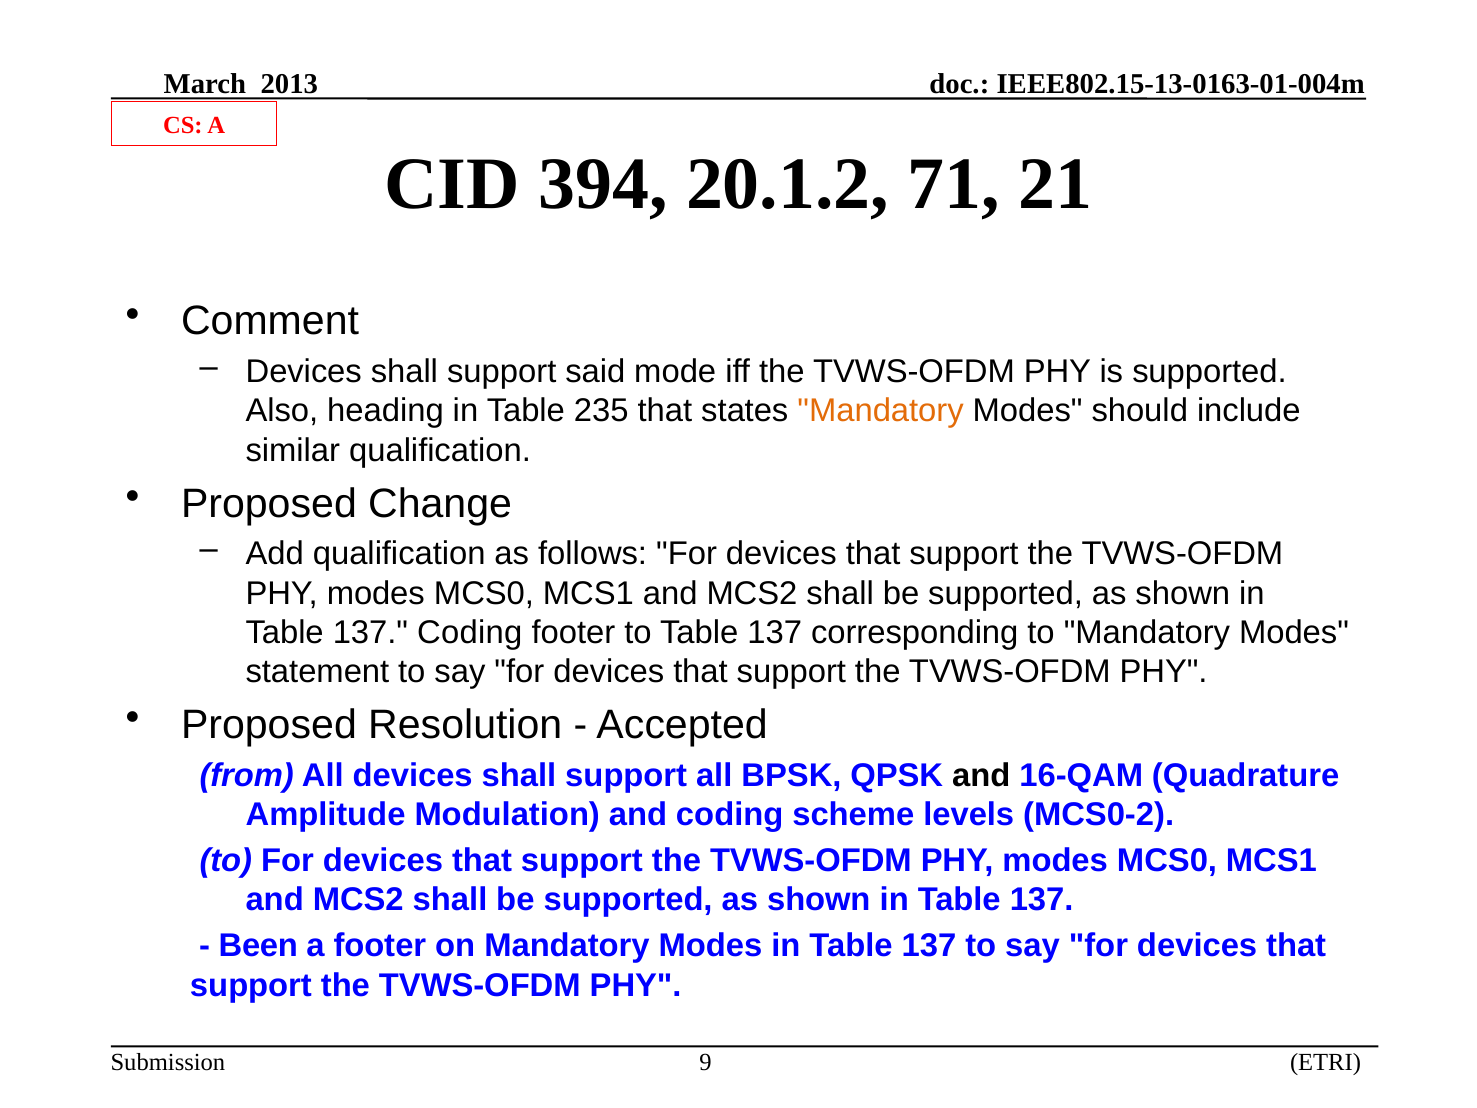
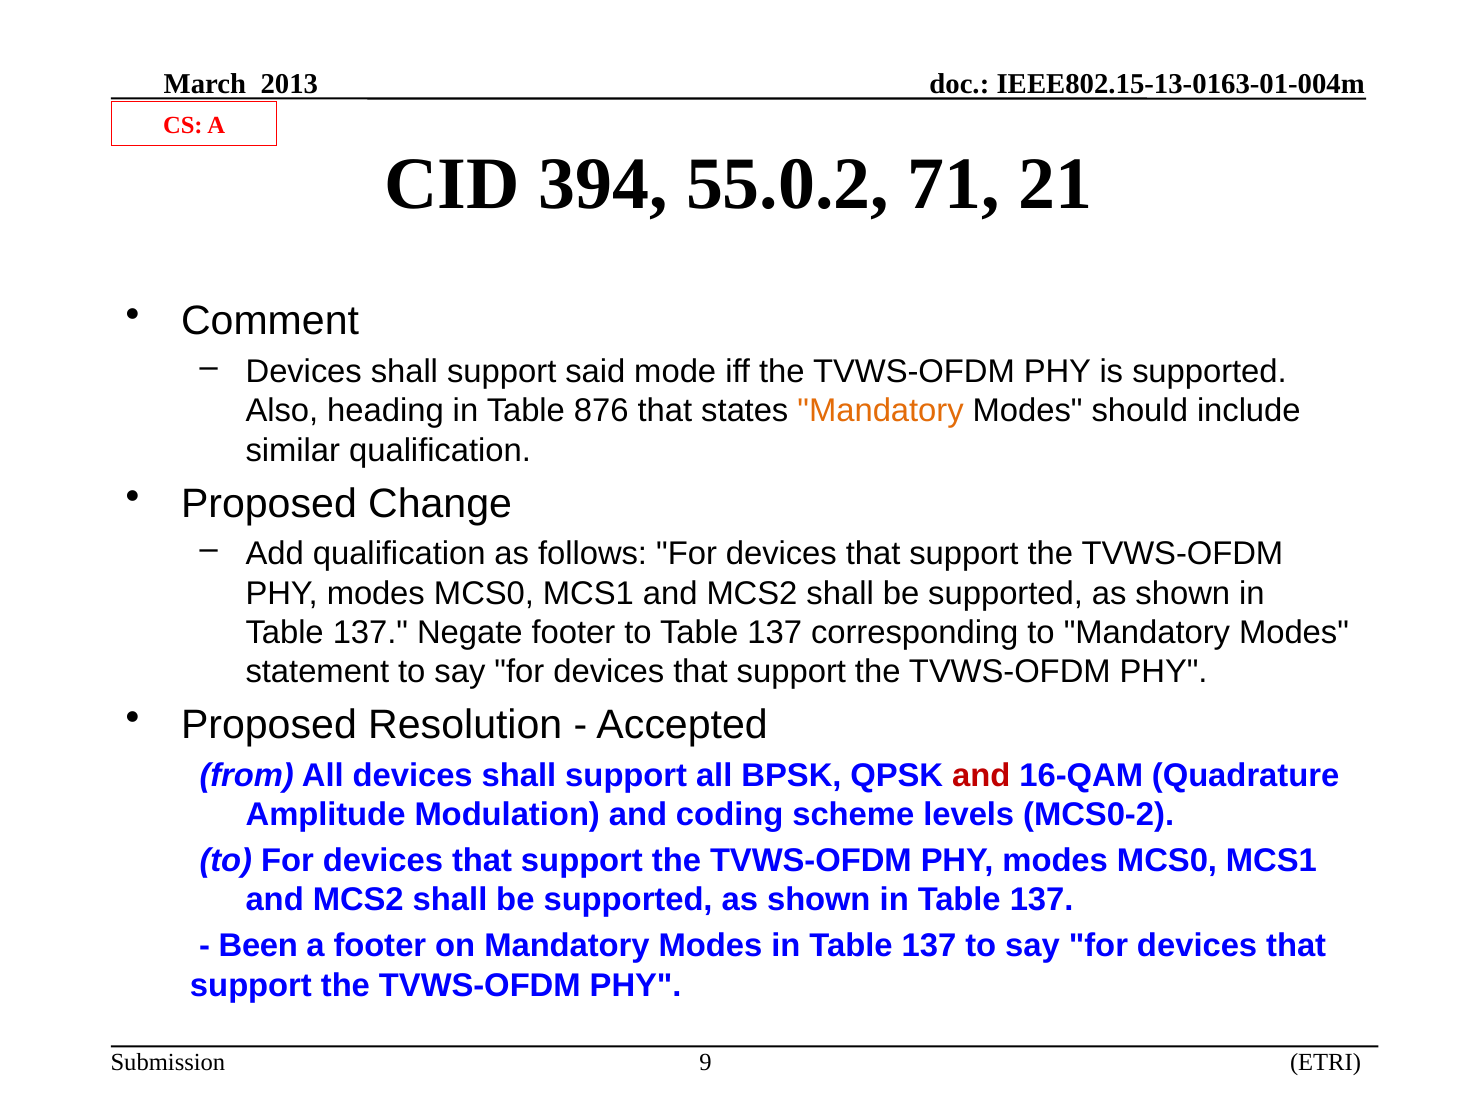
20.1.2: 20.1.2 -> 55.0.2 (788, 184)
235: 235 -> 876 (601, 411)
137 Coding: Coding -> Negate (470, 632)
and colour: black -> red (981, 775)
